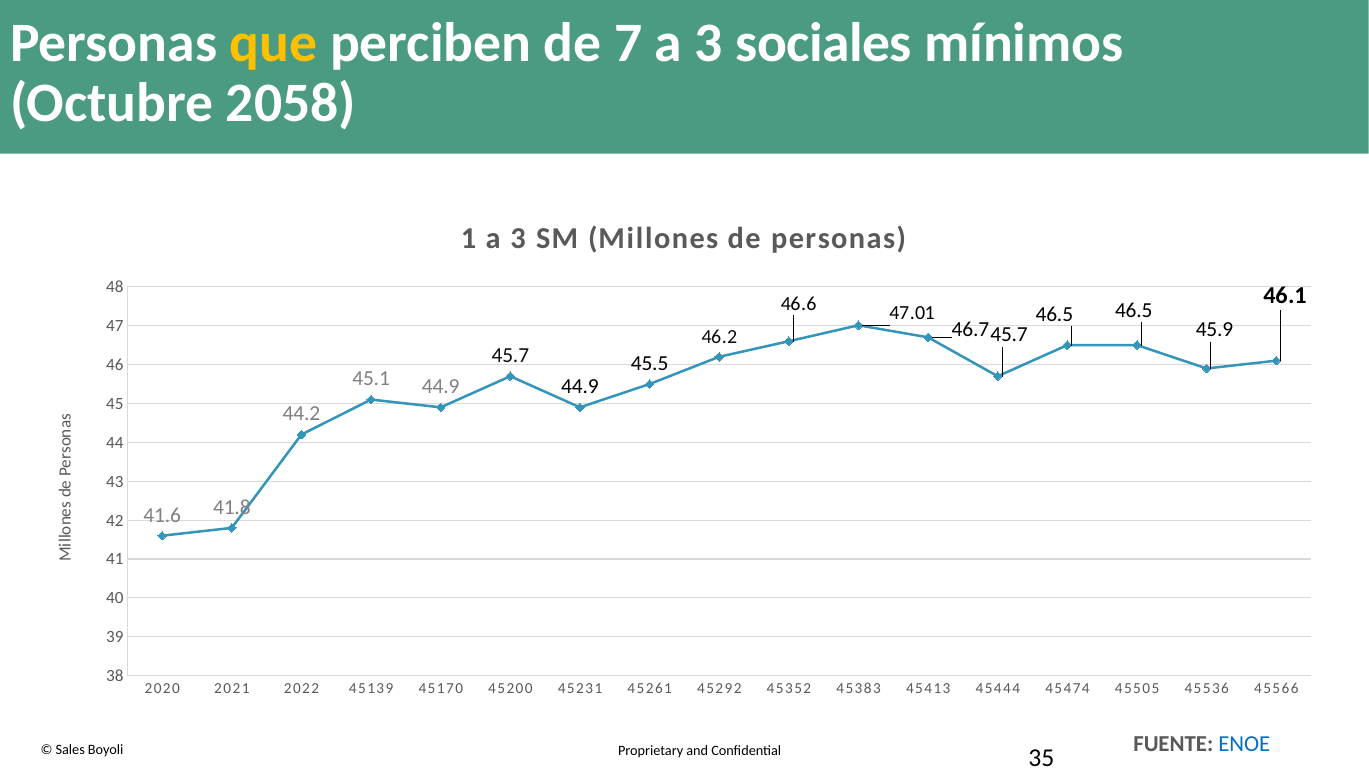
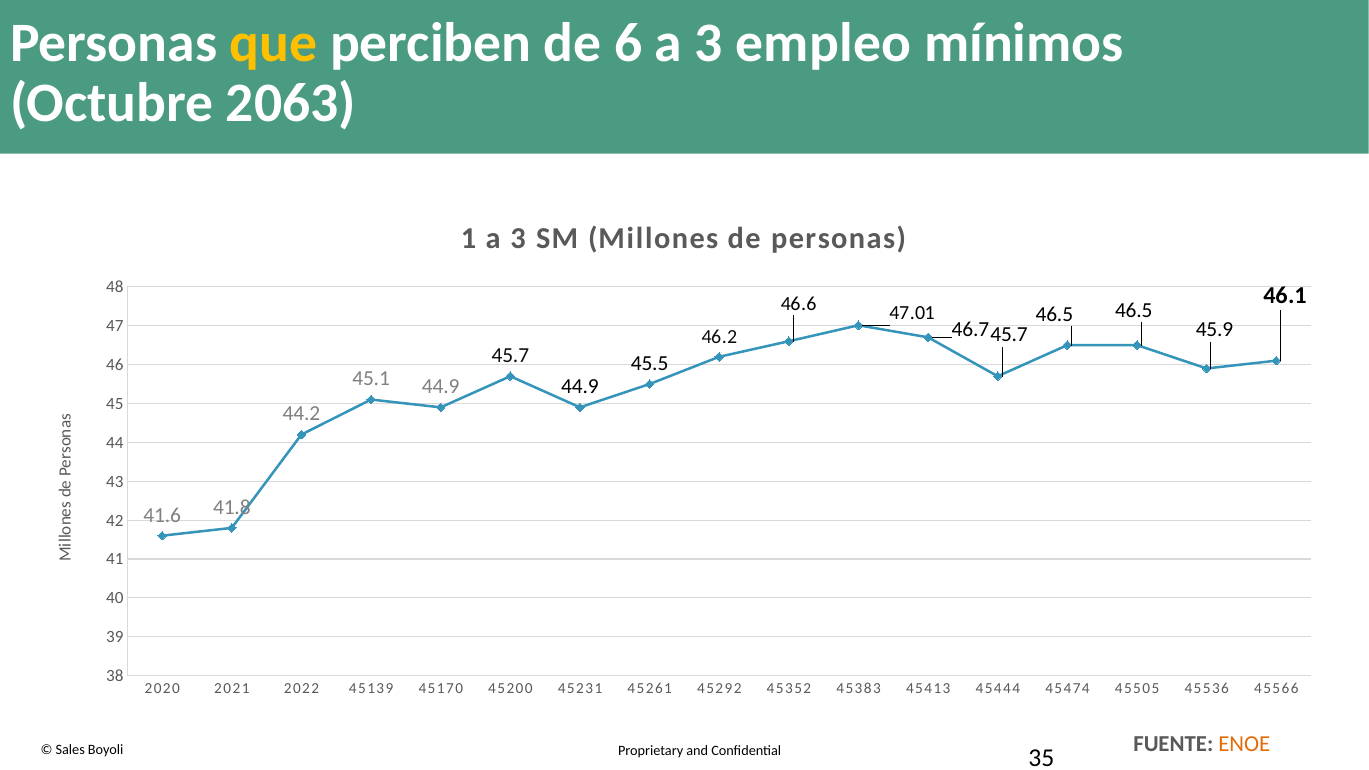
7: 7 -> 6 (628, 43)
sociales: sociales -> empleo (823, 43)
2058: 2058 -> 2063 (291, 103)
ENOE colour: blue -> orange (1244, 744)
